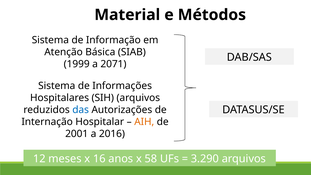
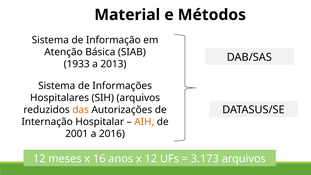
1999: 1999 -> 1933 (77, 64)
2071: 2071 -> 2013 (113, 64)
das colour: blue -> orange (81, 110)
x 58: 58 -> 12 (151, 159)
3.290: 3.290 -> 3.173 (205, 159)
